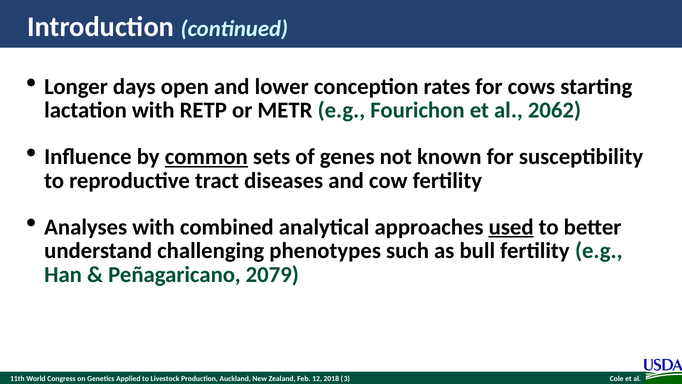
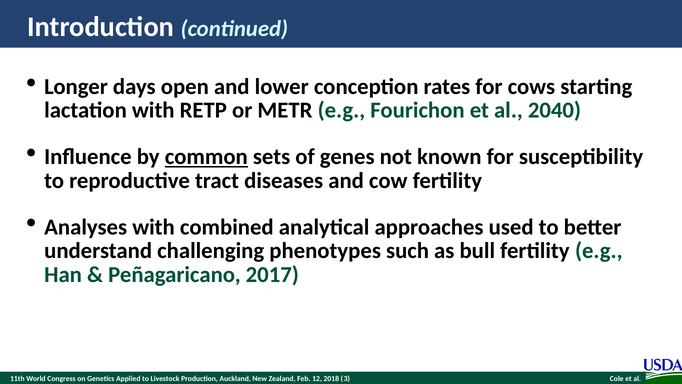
2062: 2062 -> 2040 (554, 110)
used underline: present -> none (511, 227)
2079: 2079 -> 2017 (272, 274)
